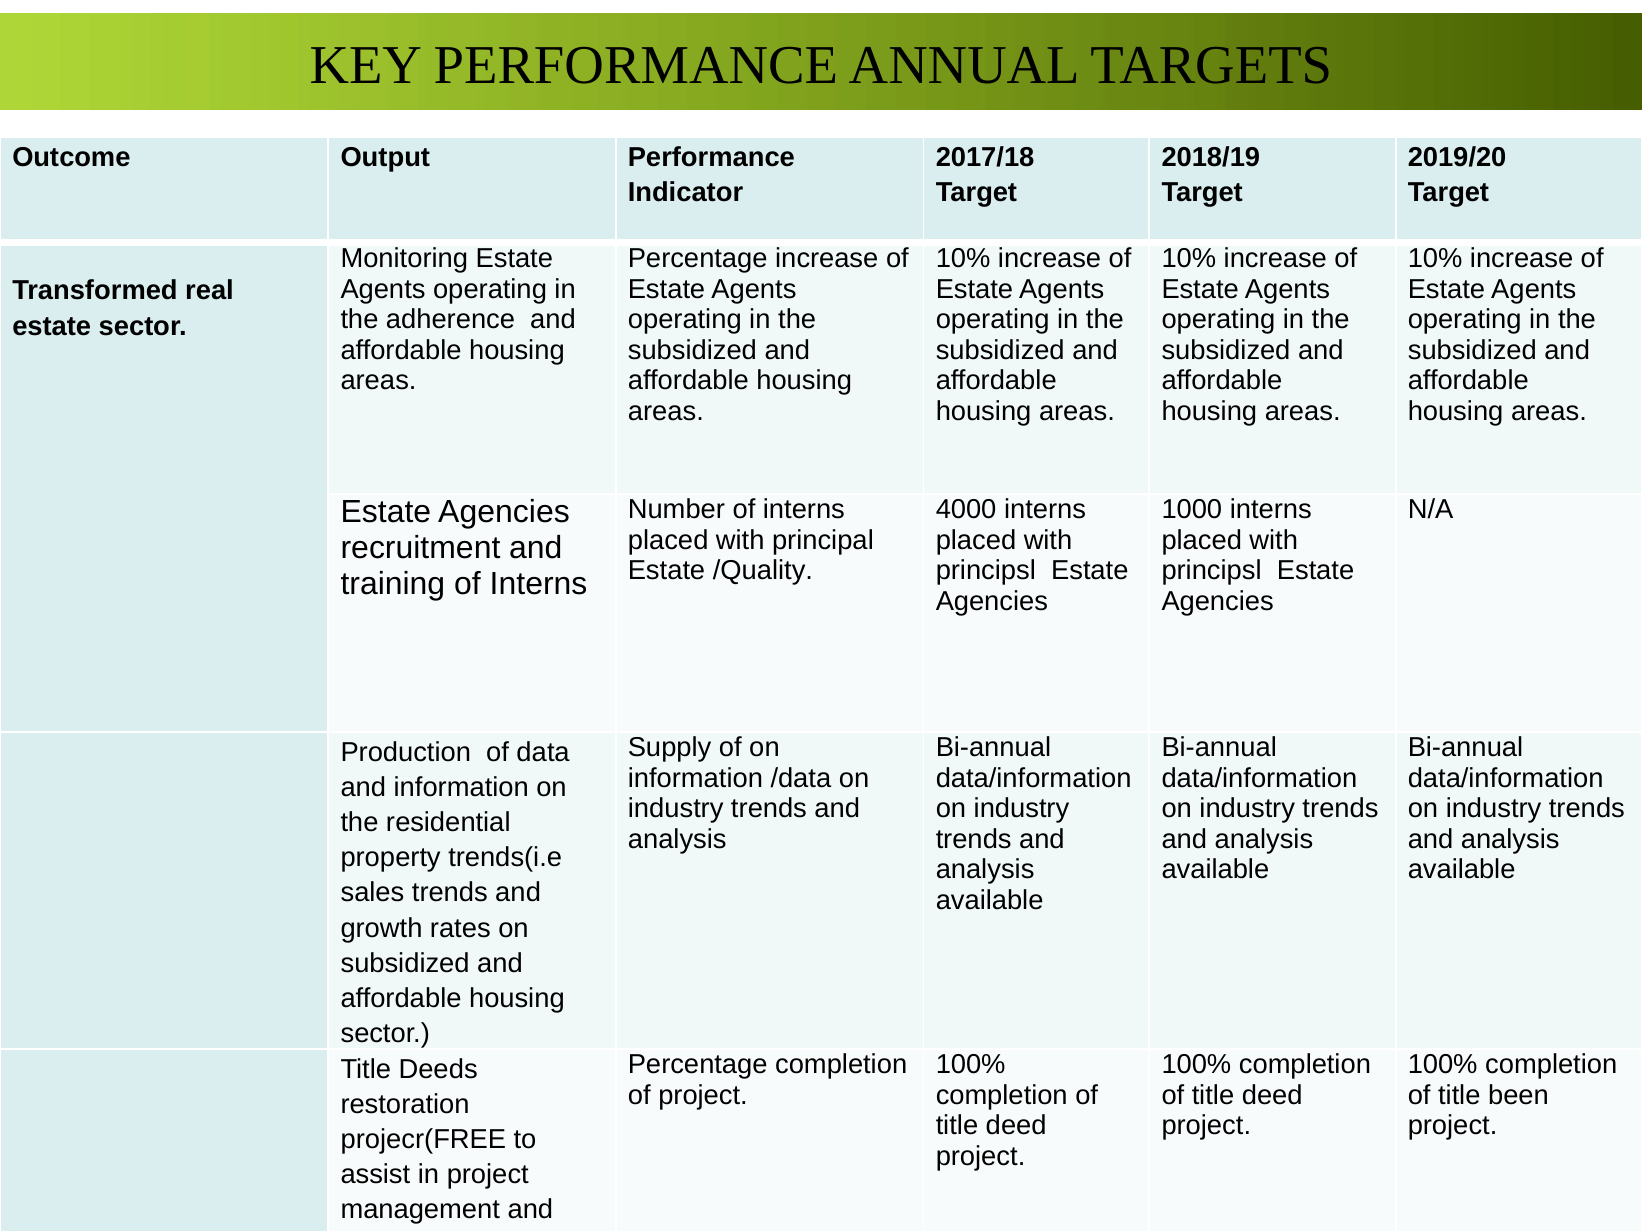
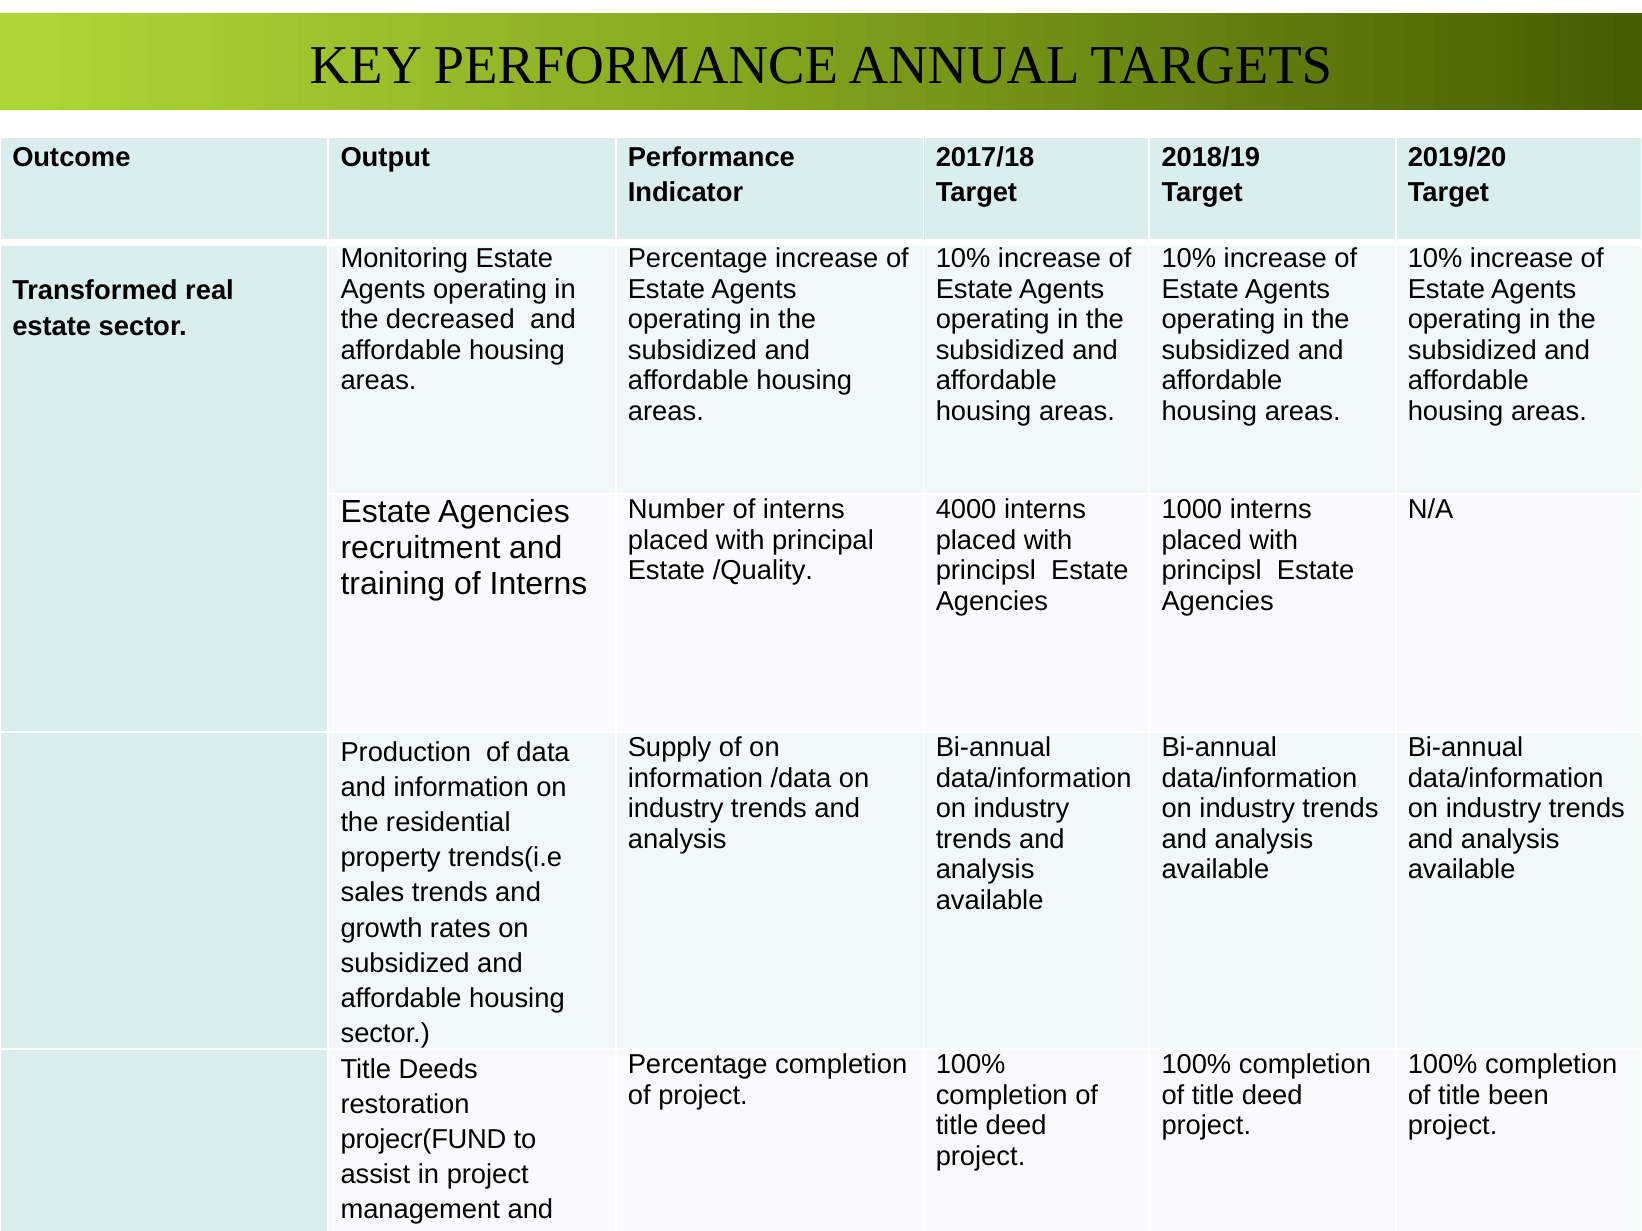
adherence: adherence -> decreased (450, 320)
projecr(FREE: projecr(FREE -> projecr(FUND (424, 1140)
